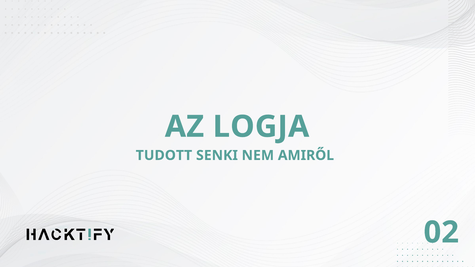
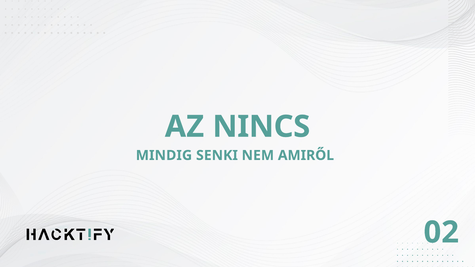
LOGJA: LOGJA -> NINCS (261, 127)
TUDOTT: TUDOTT -> MINDIG (164, 155)
